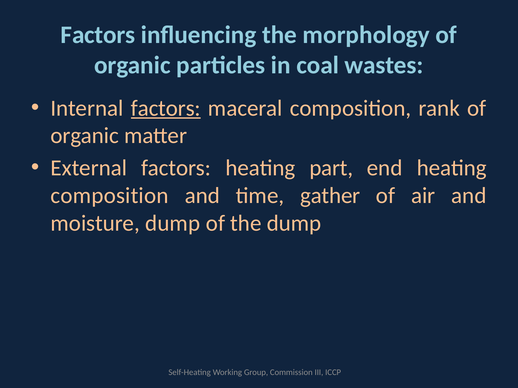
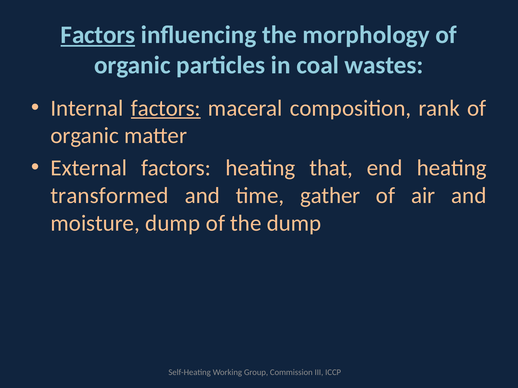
Factors underline: none -> present (98, 35)
part: part -> that (331, 168)
composition: composition -> transformed (110, 196)
